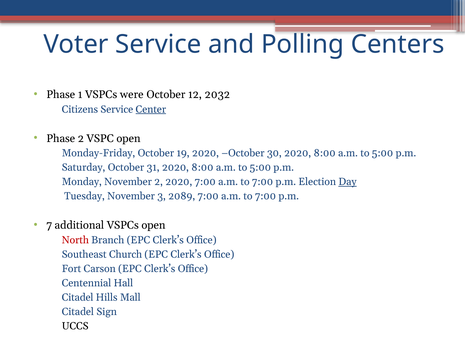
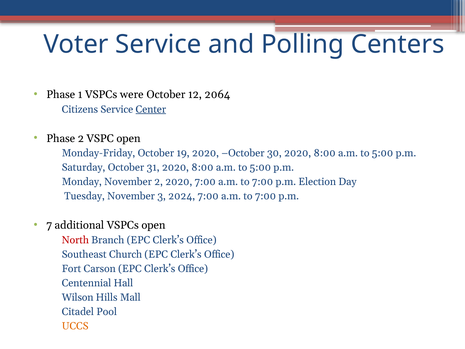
2032: 2032 -> 2064 (217, 95)
Day underline: present -> none (348, 182)
2089: 2089 -> 2024 (182, 196)
Citadel: Citadel -> Wilson (78, 297)
Sign: Sign -> Pool (107, 311)
UCCS colour: black -> orange (75, 326)
